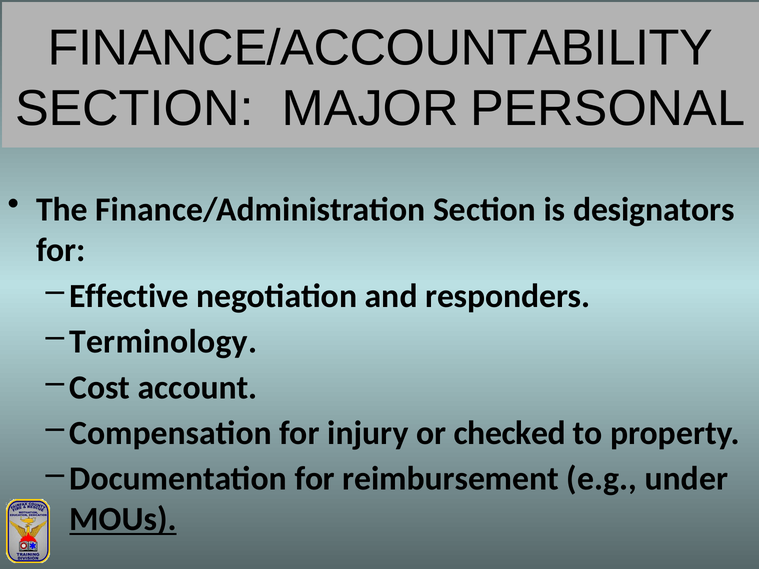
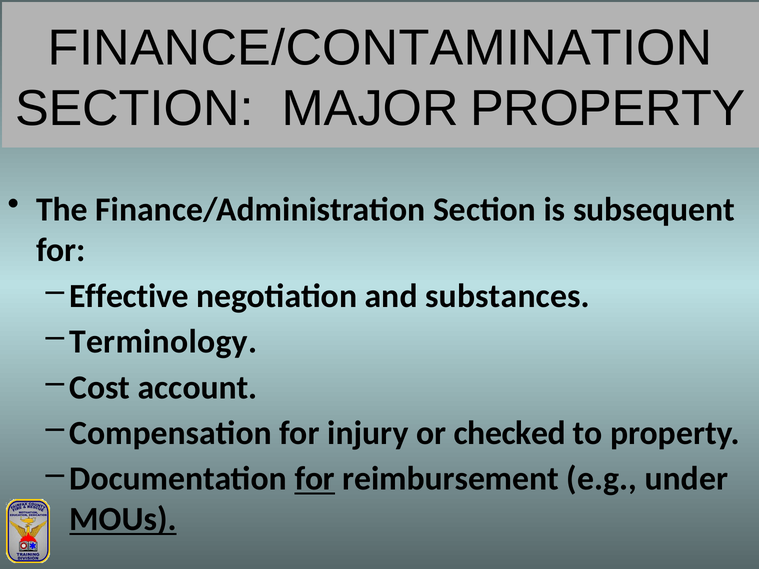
FINANCE/ACCOUNTABILITY: FINANCE/ACCOUNTABILITY -> FINANCE/CONTAMINATION (380, 48)
MAJOR PERSONAL: PERSONAL -> PROPERTY (608, 109)
designators: designators -> subsequent (654, 210)
responders: responders -> substances (508, 296)
for underline: none -> present (315, 479)
